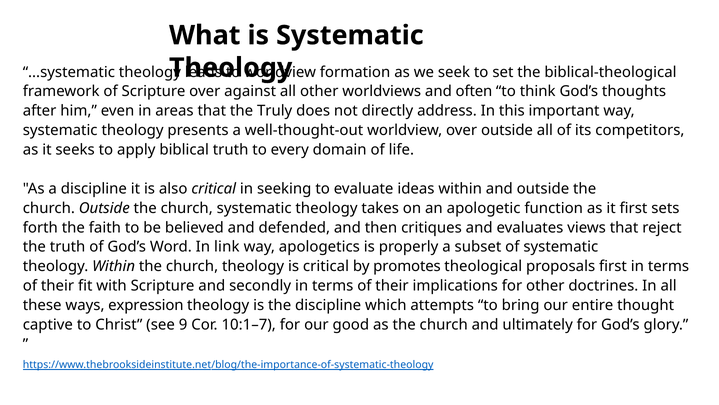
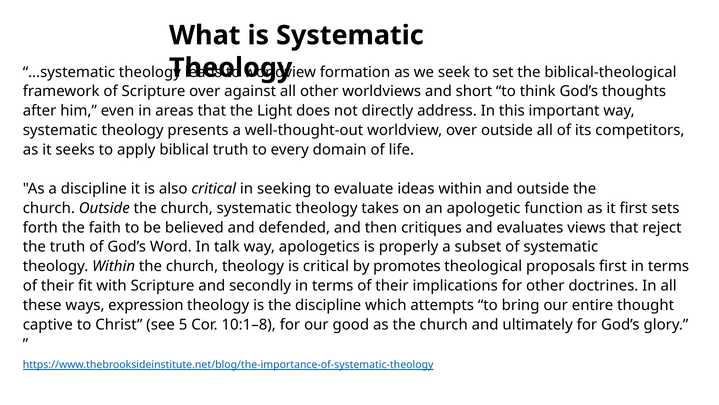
often: often -> short (474, 91)
Truly: Truly -> Light (275, 111)
link: link -> talk (227, 247)
9: 9 -> 5 (183, 324)
10:1–7: 10:1–7 -> 10:1–8 (249, 324)
